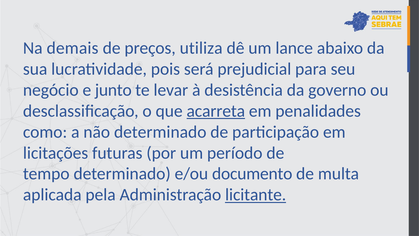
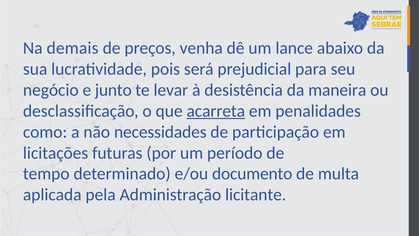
utiliza: utiliza -> venha (201, 48)
governo: governo -> maneira (337, 90)
não determinado: determinado -> necessidades (160, 132)
licitante underline: present -> none (256, 195)
